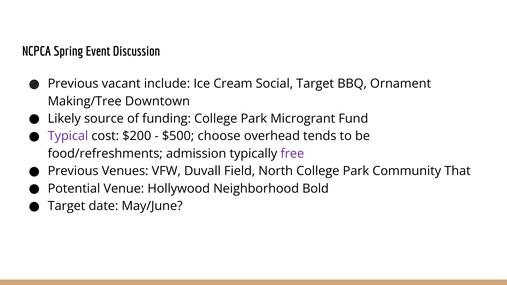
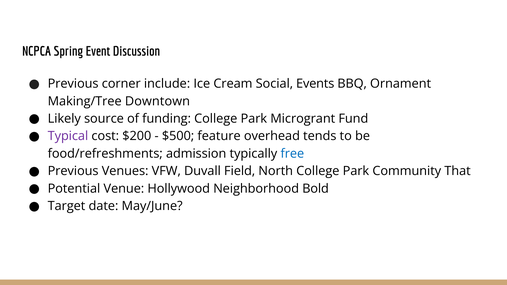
vacant: vacant -> corner (121, 84)
Social Target: Target -> Events (315, 84)
choose: choose -> feature (219, 136)
free colour: purple -> blue (292, 154)
